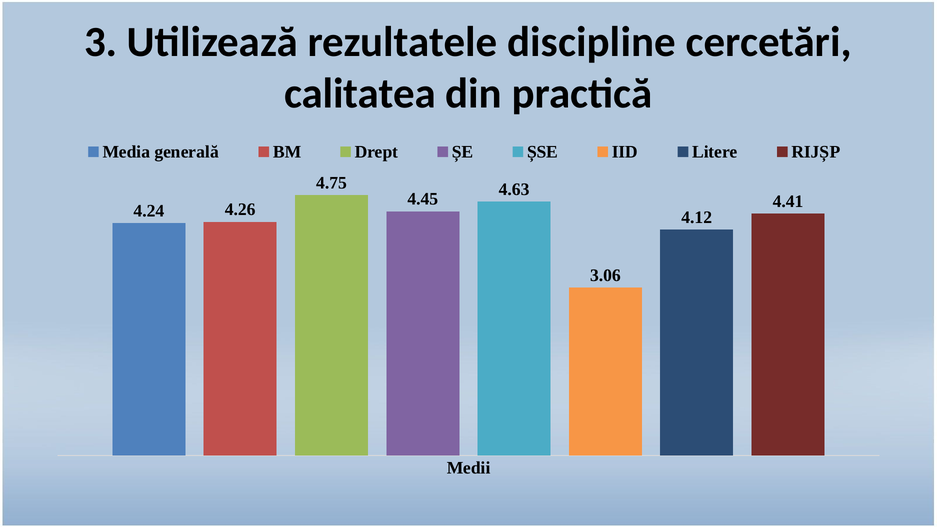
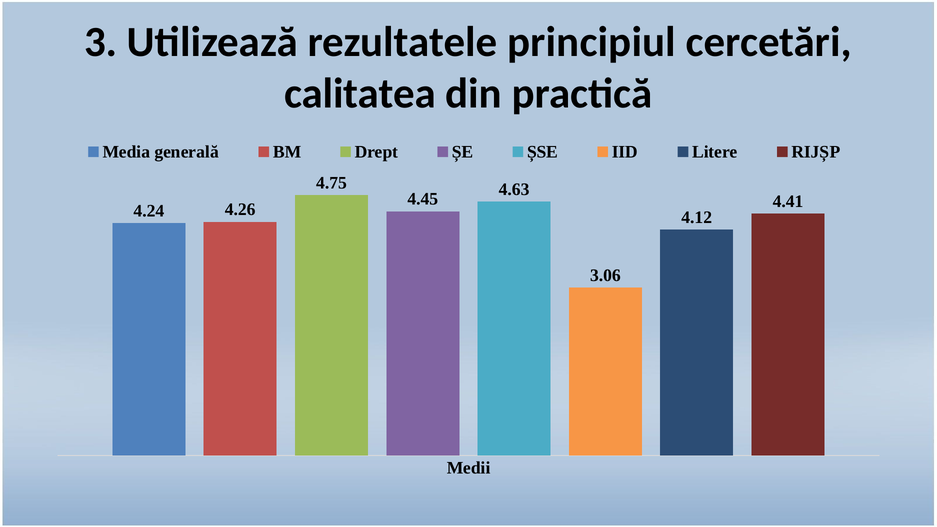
discipline: discipline -> principiul (591, 42)
